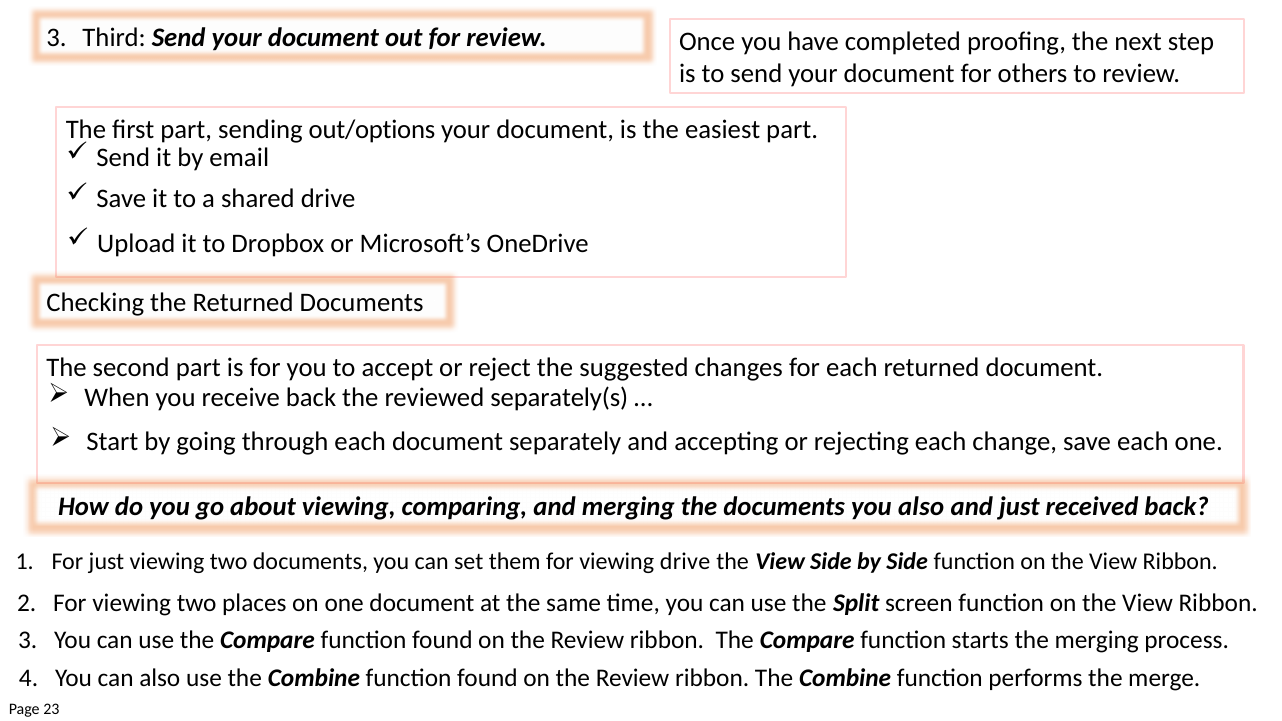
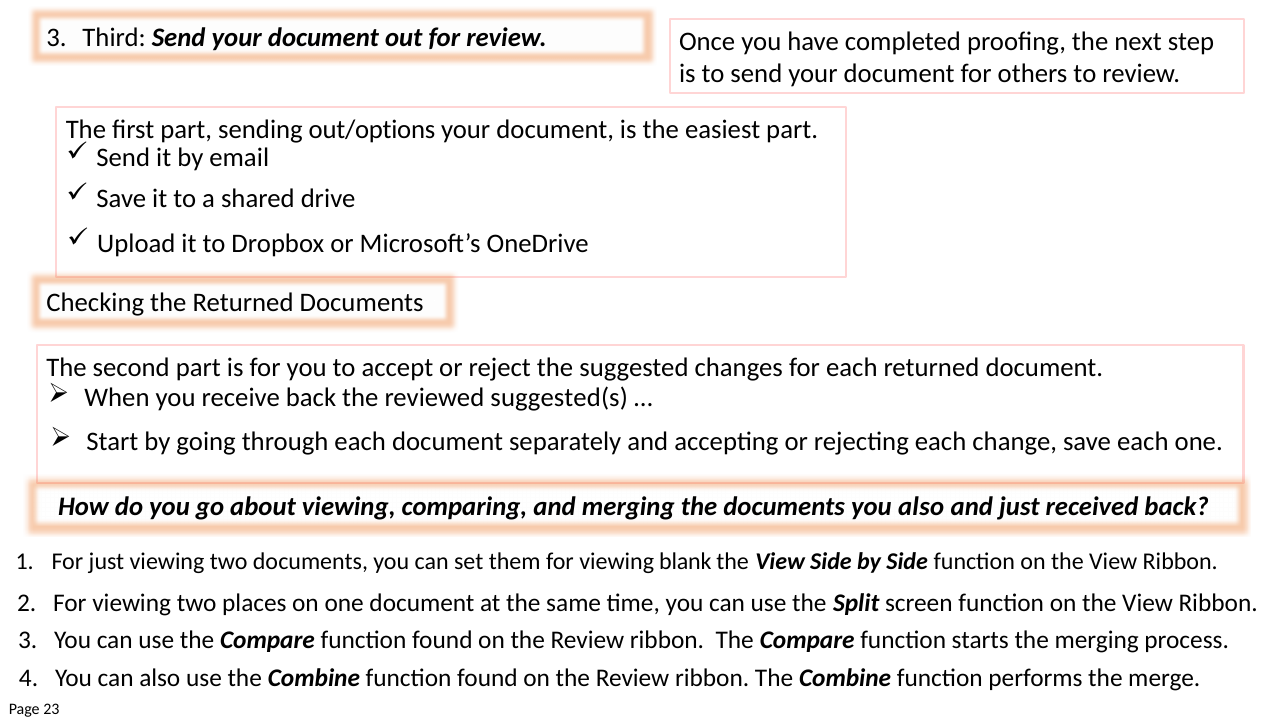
separately(s: separately(s -> suggested(s (559, 398)
viewing drive: drive -> blank (685, 562)
